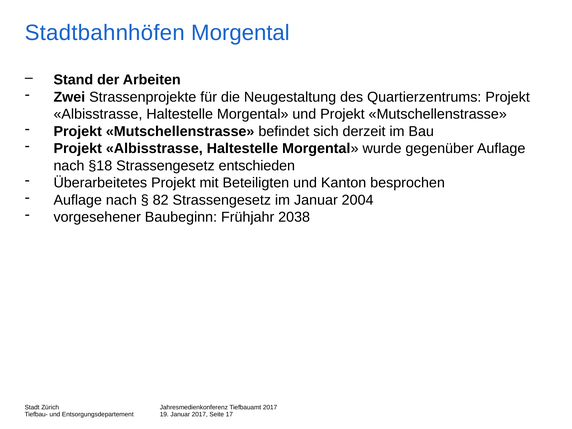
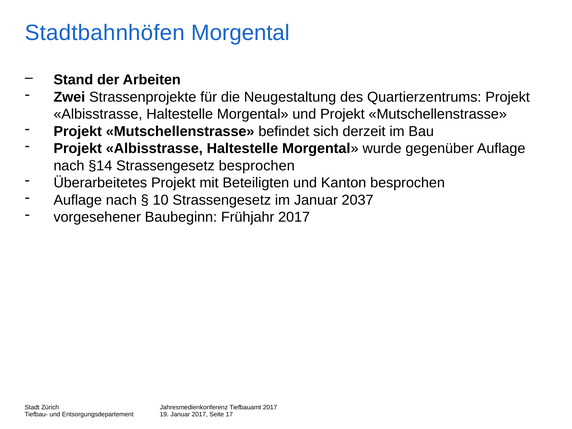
§18: §18 -> §14 (100, 166)
Strassengesetz entschieden: entschieden -> besprochen (257, 166)
82: 82 -> 10 (161, 200)
2004: 2004 -> 2037 (358, 200)
Frühjahr 2038: 2038 -> 2017 (294, 217)
